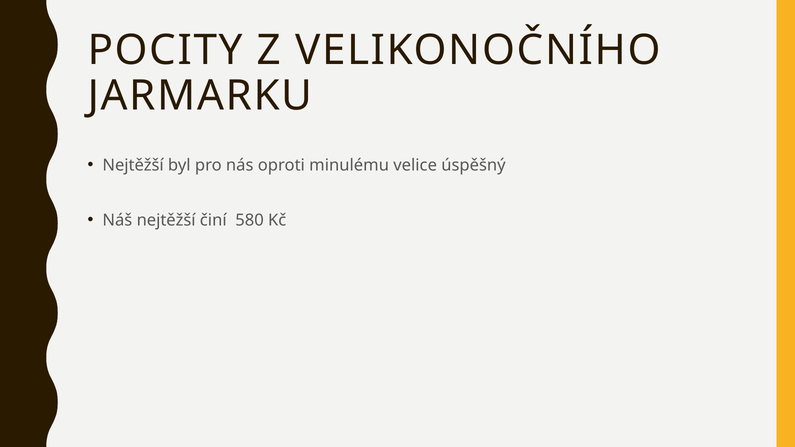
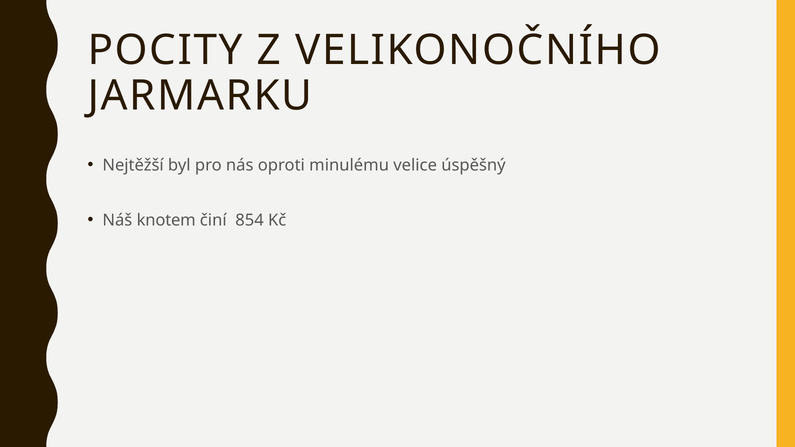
Náš nejtěžší: nejtěžší -> knotem (166, 220)
580: 580 -> 854 (250, 220)
